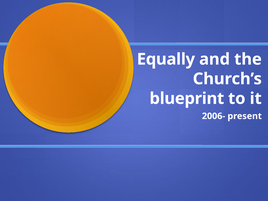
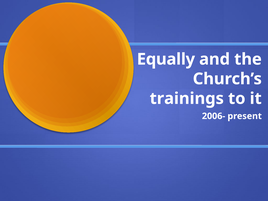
blueprint: blueprint -> trainings (187, 99)
